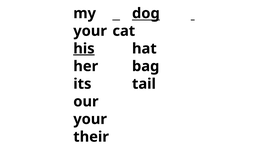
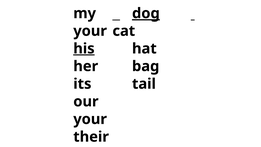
dog underline: none -> present (146, 13)
